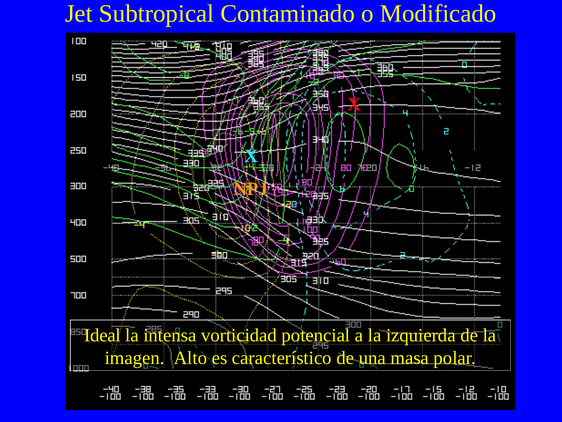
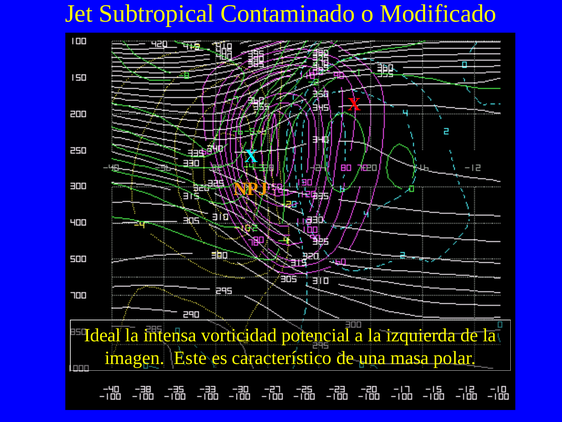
Alto: Alto -> Este (190, 357)
